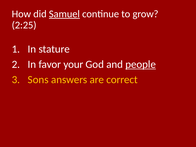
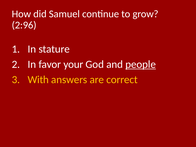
Samuel underline: present -> none (64, 14)
2:25: 2:25 -> 2:96 (24, 25)
Sons: Sons -> With (38, 80)
